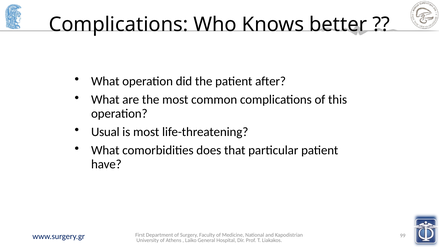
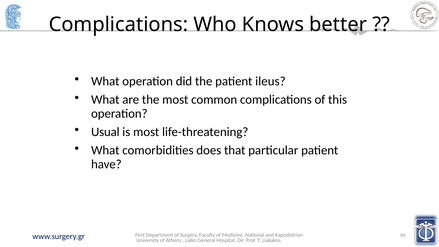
after: after -> ileus (270, 81)
